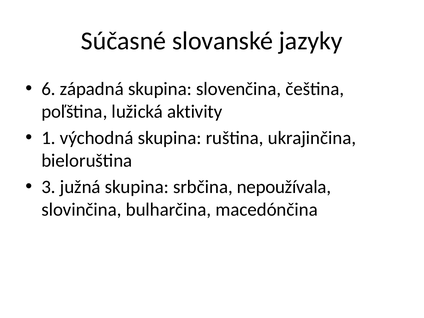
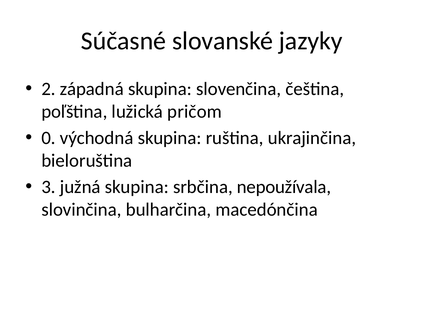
6: 6 -> 2 (48, 89)
aktivity: aktivity -> pričom (195, 112)
1: 1 -> 0 (48, 138)
